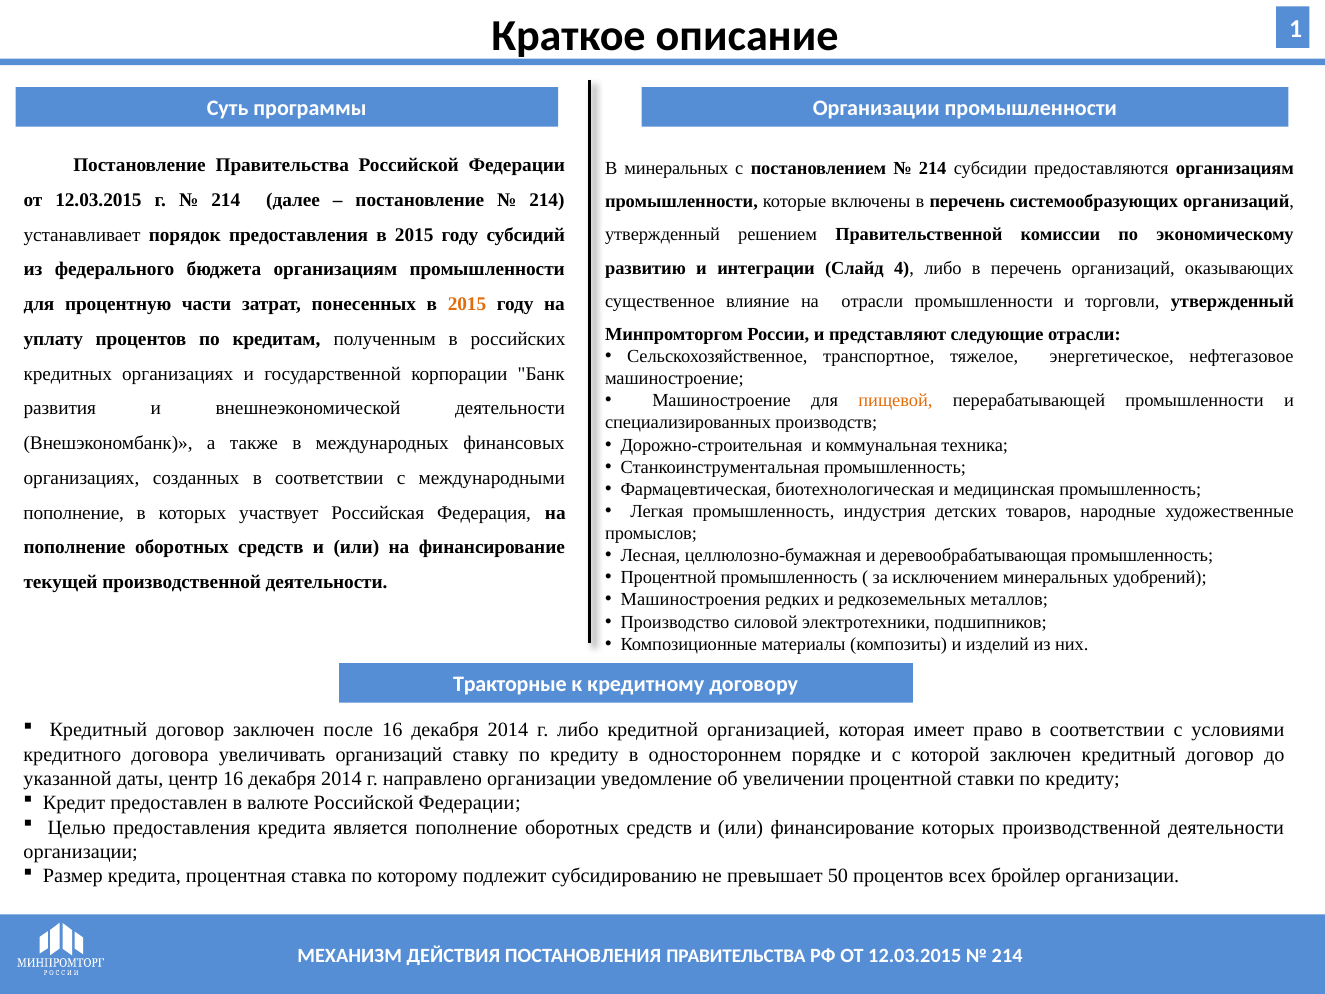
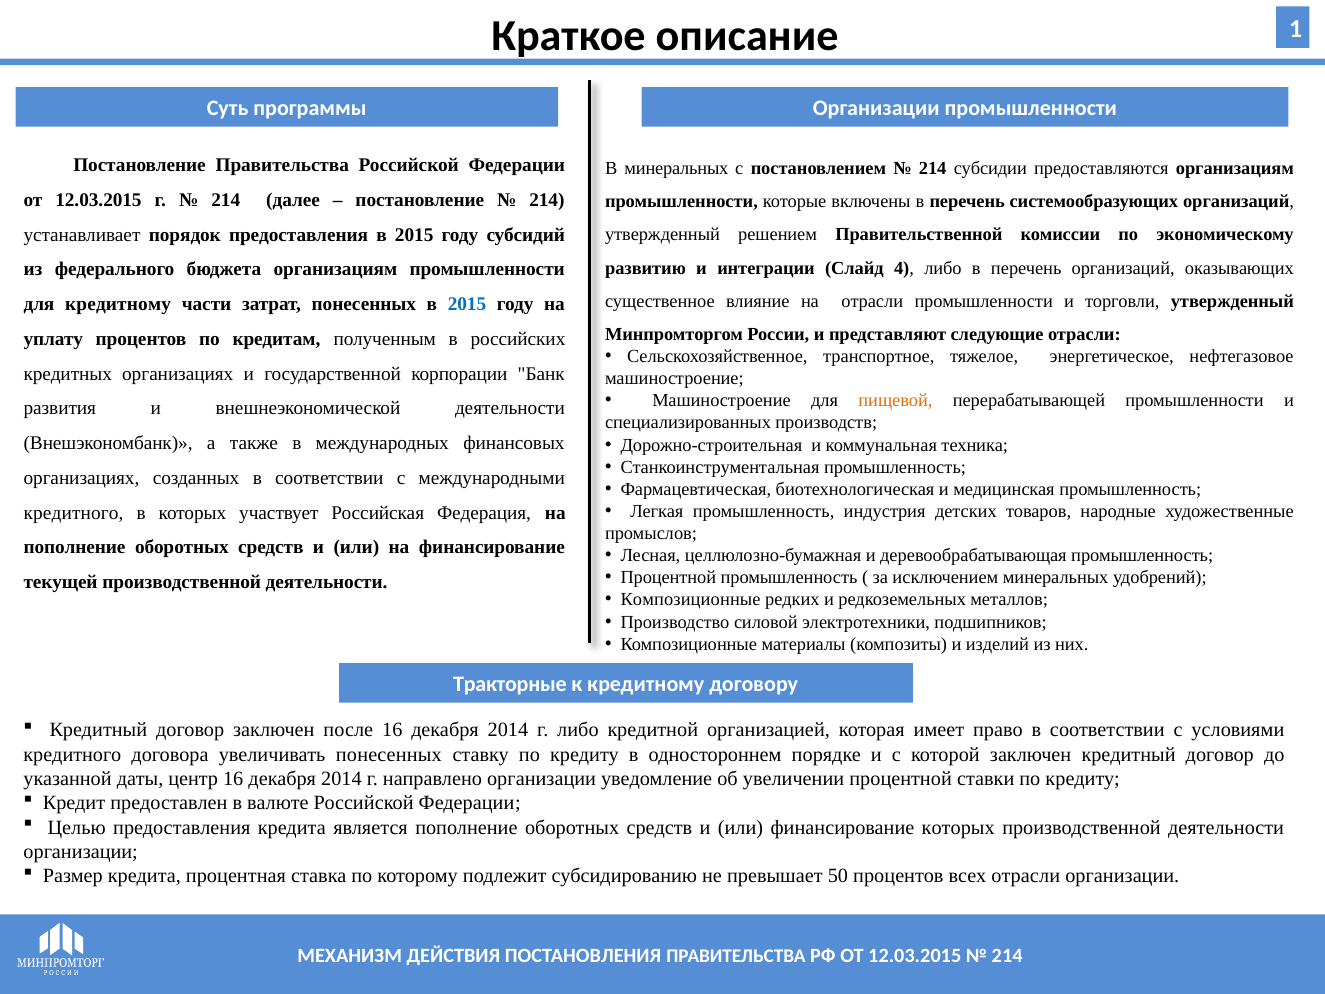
для процентную: процентную -> кредитному (118, 304)
2015 colour: orange -> blue (467, 304)
пополнение: пополнение -> кредитного (74, 513)
Машиностроения: Машиностроения -> Композиционные (691, 600)
увеличивать организаций: организаций -> понесенных (389, 754)
всех бройлер: бройлер -> отрасли (1026, 876)
